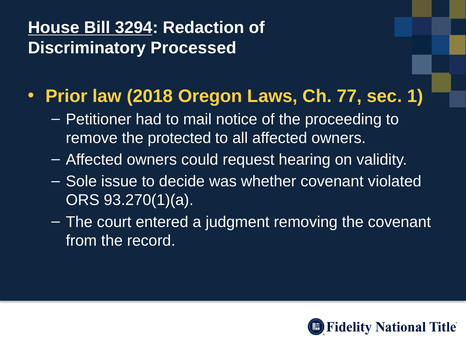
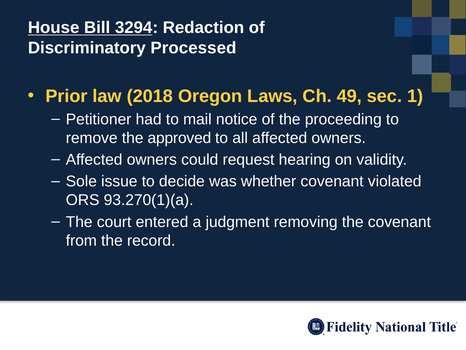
77: 77 -> 49 (349, 96)
protected: protected -> approved (179, 138)
